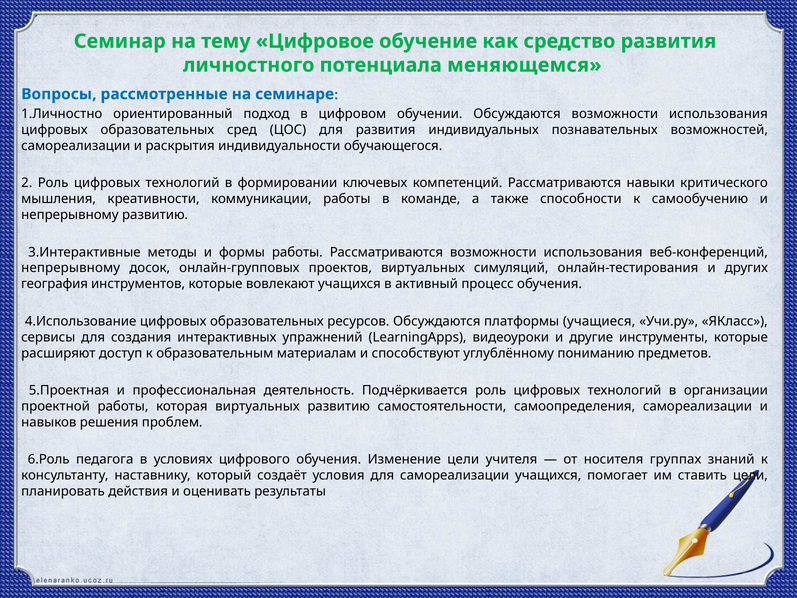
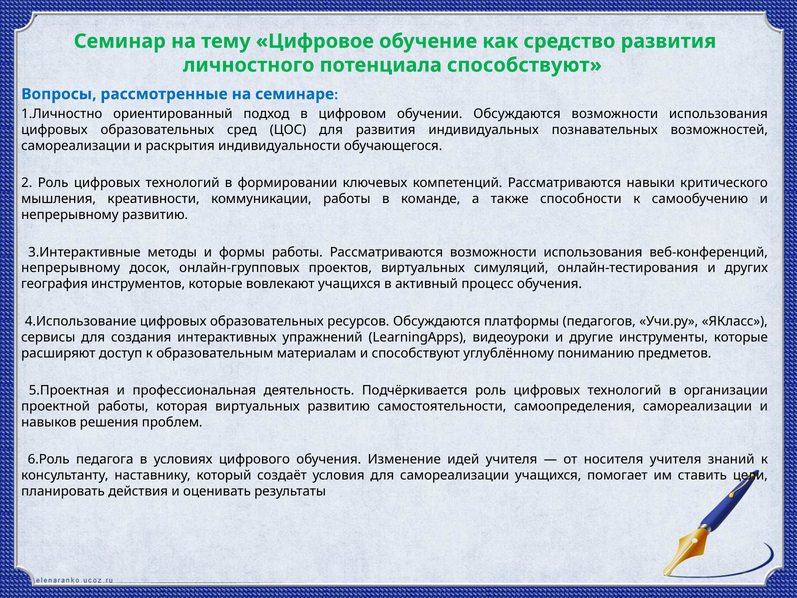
потенциала меняющемся: меняющемся -> способствуют (524, 65)
учащиеся: учащиеся -> педагогов (599, 321)
Изменение цели: цели -> идей (463, 459)
носителя группах: группах -> учителя (676, 459)
